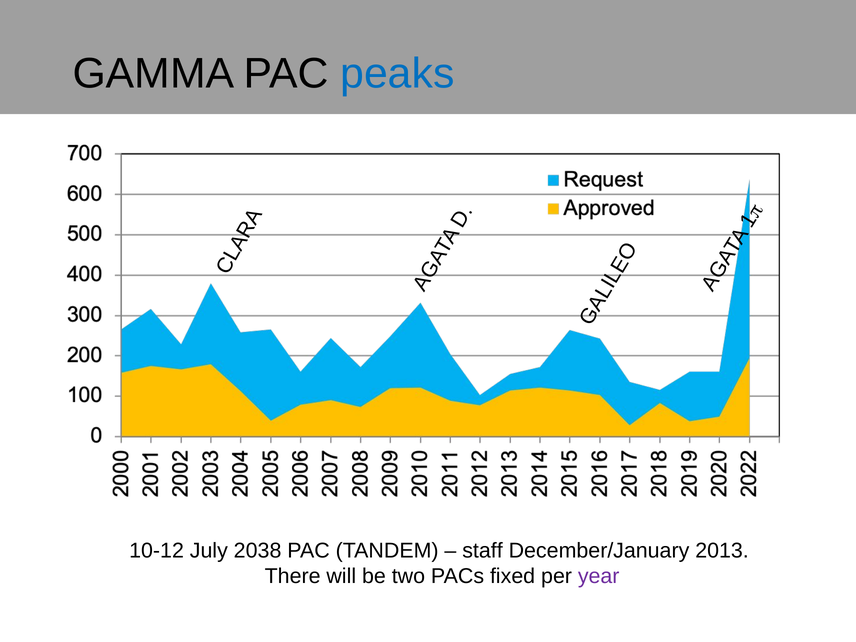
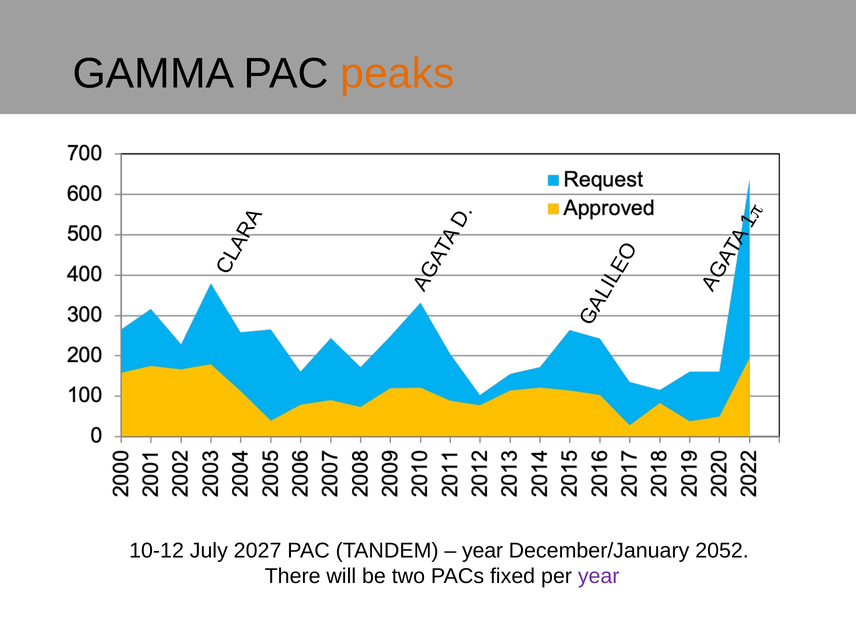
peaks colour: blue -> orange (397, 74)
2038: 2038 -> 2027 (258, 551)
staff: staff -> year (483, 551)
2013: 2013 -> 2052 (722, 551)
